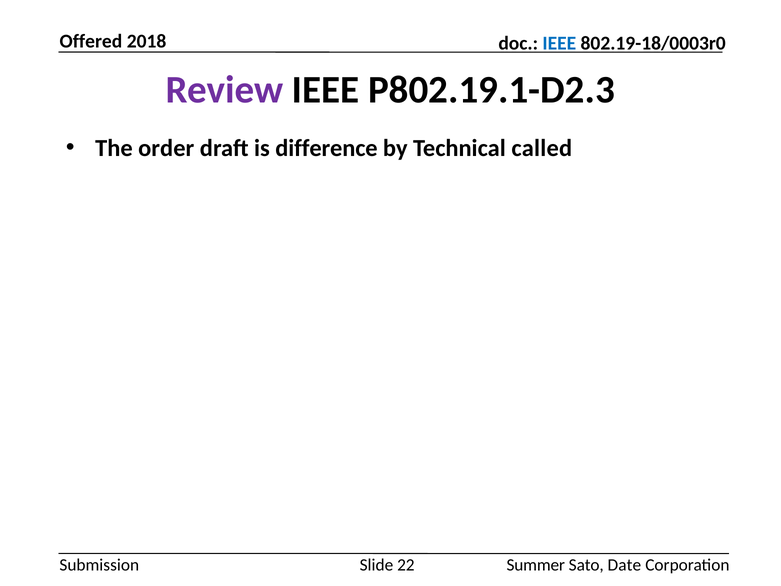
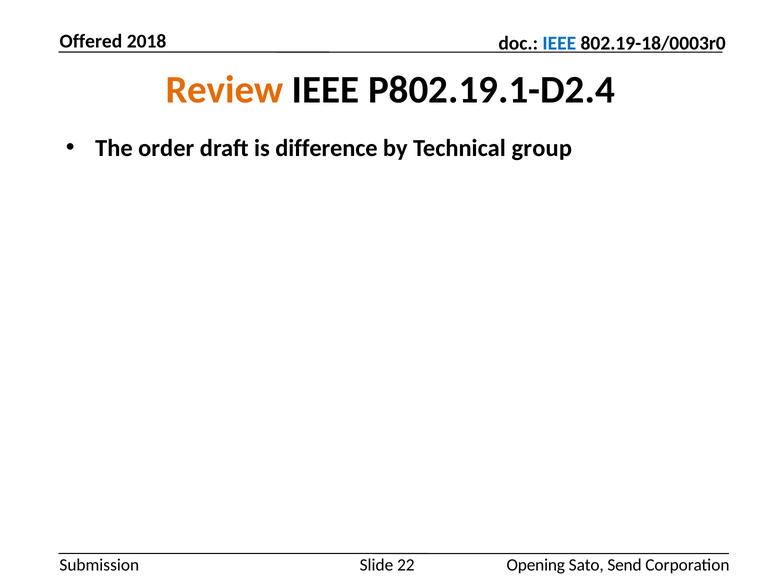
Review colour: purple -> orange (224, 90)
P802.19.1-D2.3: P802.19.1-D2.3 -> P802.19.1-D2.4 (492, 90)
called: called -> group (542, 148)
Summer: Summer -> Opening (536, 565)
Date: Date -> Send (624, 565)
